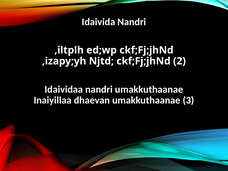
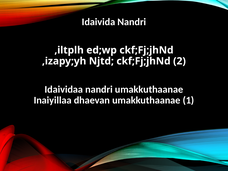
3: 3 -> 1 (188, 100)
